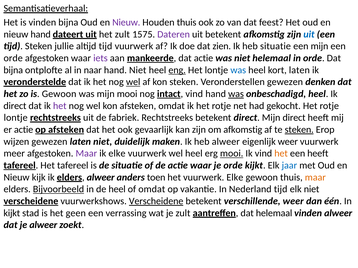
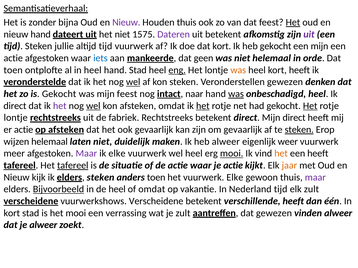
is vinden: vinden -> zonder (42, 22)
Het underline: none -> present (293, 22)
het zult: zult -> niet (122, 34)
uit colour: blue -> purple (309, 34)
dat zien: zien -> kort (222, 46)
heb situatie: situatie -> gekocht (276, 46)
orde: orde -> actie (13, 58)
iets colour: purple -> blue (100, 58)
dat actie: actie -> geen (204, 58)
bijna: bijna -> toen (13, 70)
in naar: naar -> heel (93, 70)
hand Niet: Niet -> Stad (138, 70)
was colour: blue -> orange (238, 70)
kort laten: laten -> heeft (299, 70)
is Gewoon: Gewoon -> Gekocht (59, 94)
mijn mooi: mooi -> feest (127, 94)
intact vind: vind -> naar (194, 94)
wel underline: none -> present (93, 106)
het underline: none -> present (203, 106)
Het underline: none -> present (310, 106)
om afkomstig: afkomstig -> gevaarlijk (243, 130)
wijzen gewezen: gewezen -> helemaal (50, 142)
tafereel underline: none -> present (73, 166)
je orde: orde -> actie (233, 166)
jaar colour: blue -> orange (289, 166)
elders alweer: alweer -> steken (101, 178)
maar colour: orange -> purple (315, 178)
elk niet: niet -> zult (311, 190)
Verscheidene underline: present -> none (156, 201)
verschillende weer: weer -> heeft (293, 201)
kijkt: kijkt -> kort (12, 213)
het geen: geen -> mooi (76, 213)
dat helemaal: helemaal -> gewezen (274, 213)
